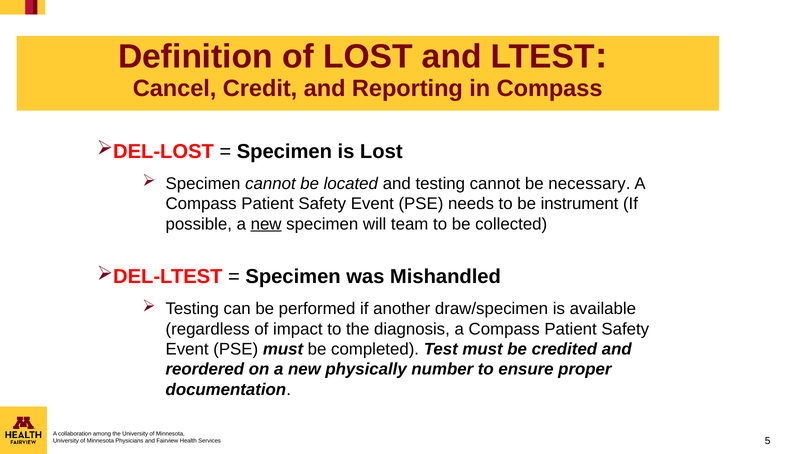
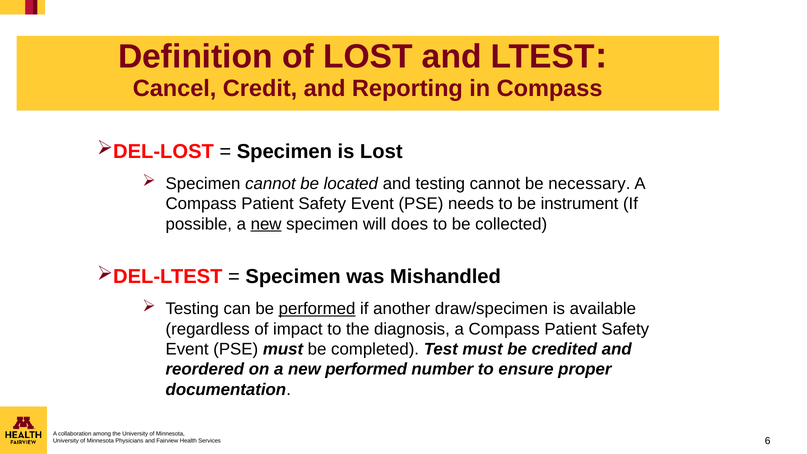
team: team -> does (410, 224)
performed underline: none -> present (317, 309)
new physically: physically -> performed (366, 369)
5: 5 -> 6 (768, 441)
